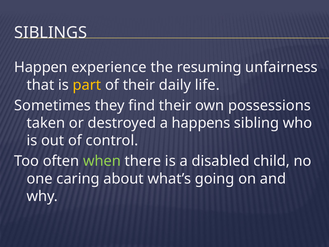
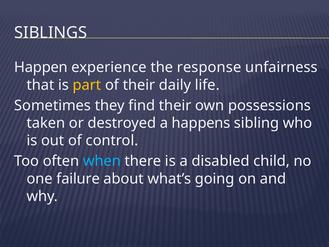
resuming: resuming -> response (209, 67)
when colour: light green -> light blue (102, 161)
caring: caring -> failure (78, 178)
